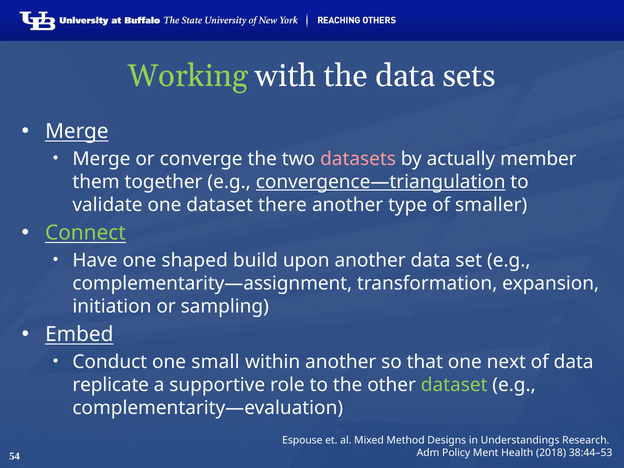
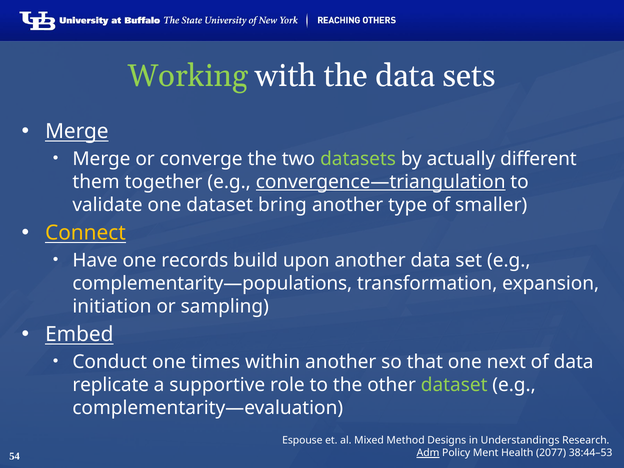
datasets colour: pink -> light green (358, 159)
member: member -> different (538, 159)
there: there -> bring (282, 205)
Connect colour: light green -> yellow (85, 233)
shaped: shaped -> records (195, 261)
complementarity—assignment: complementarity—assignment -> complementarity—populations (212, 283)
small: small -> times (216, 362)
Adm underline: none -> present (428, 453)
2018: 2018 -> 2077 (551, 453)
